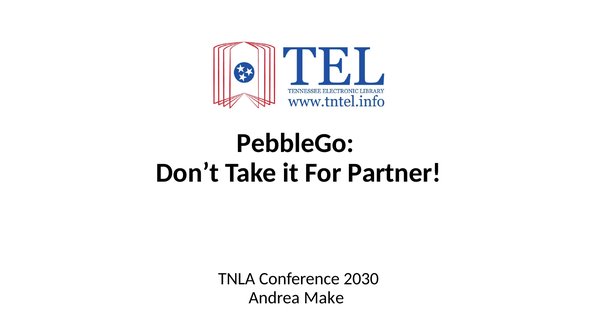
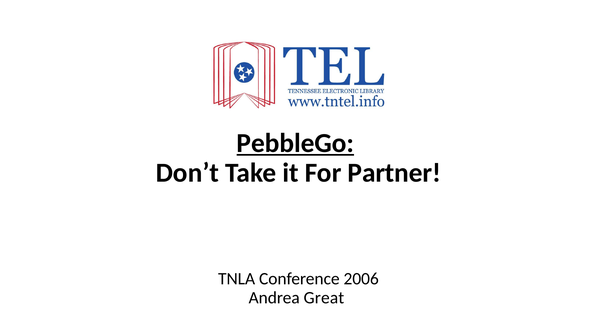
PebbleGo underline: none -> present (295, 143)
2030: 2030 -> 2006 (361, 279)
Make: Make -> Great (324, 297)
